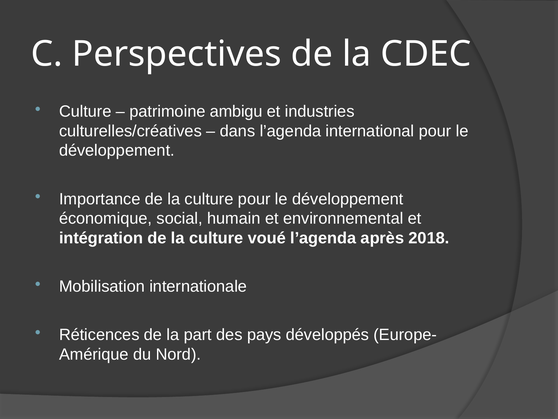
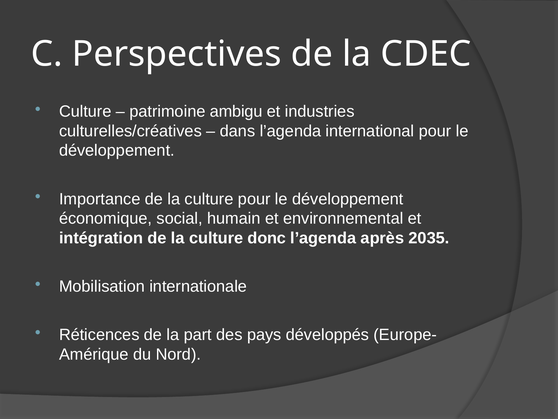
voué: voué -> donc (267, 238)
2018: 2018 -> 2035 (429, 238)
